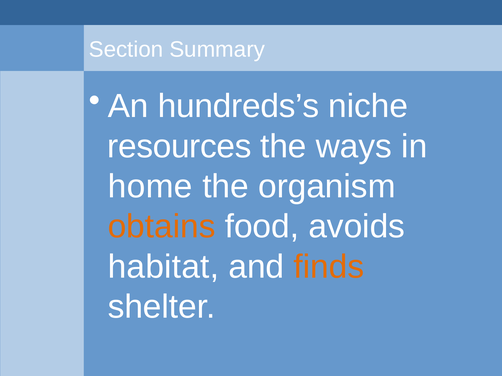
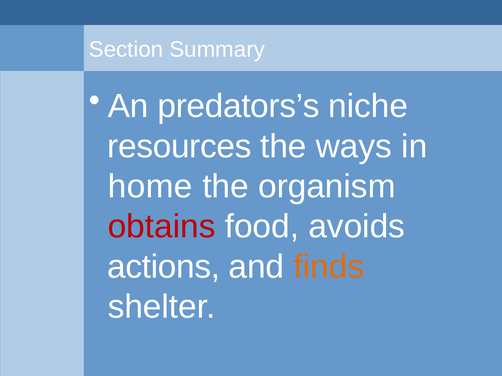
hundreds’s: hundreds’s -> predators’s (239, 106)
obtains colour: orange -> red (162, 227)
habitat: habitat -> actions (164, 267)
